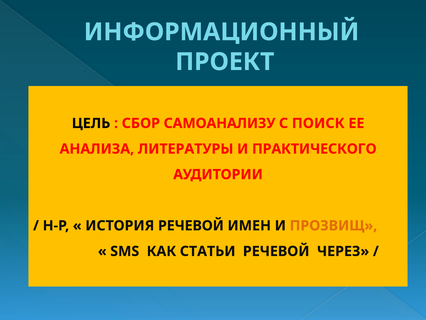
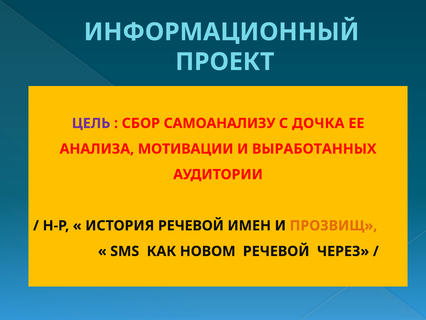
ЦЕЛЬ colour: black -> purple (91, 123)
ПОИСК: ПОИСК -> ДОЧКА (318, 123)
ЛИТЕРАТУРЫ: ЛИТЕРАТУРЫ -> МОТИВАЦИИ (186, 149)
ПРАКТИЧЕСКОГО: ПРАКТИЧЕСКОГО -> ВЫРАБОТАННЫХ (314, 149)
СТАТЬИ: СТАТЬИ -> НОВОМ (208, 251)
